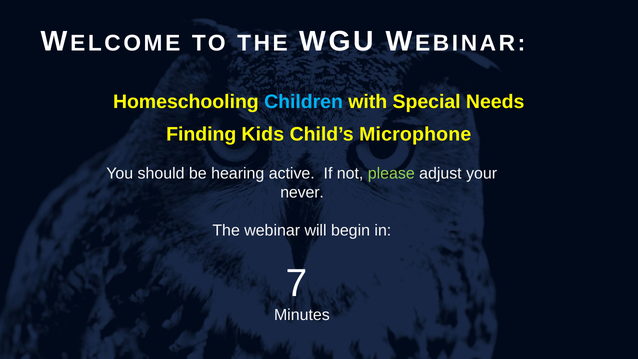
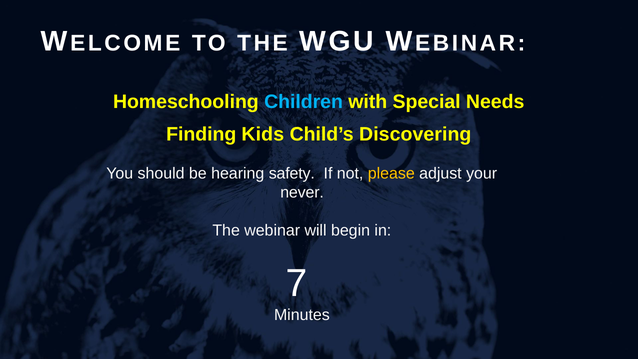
Microphone: Microphone -> Discovering (415, 134)
active: active -> safety (292, 173)
please colour: light green -> yellow (391, 173)
